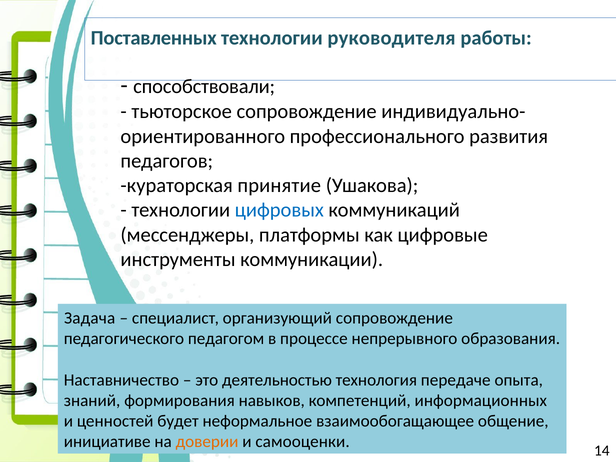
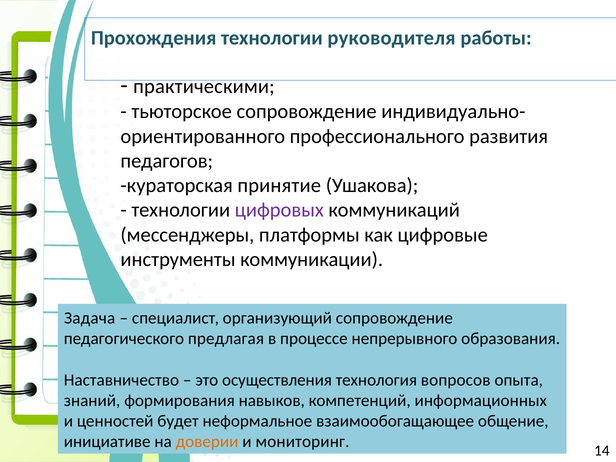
Поставленных: Поставленных -> Прохождения (154, 38)
способствовали: способствовали -> практическими (204, 86)
цифровых colour: blue -> purple (279, 210)
педагогом: педагогом -> предлагая (226, 339)
деятельностью: деятельностью -> осуществления (277, 380)
передаче: передаче -> вопросов (456, 380)
самооценки: самооценки -> мониторинг (303, 442)
